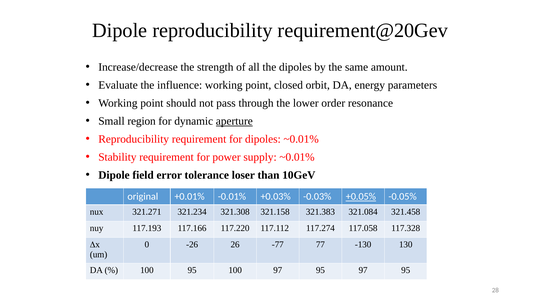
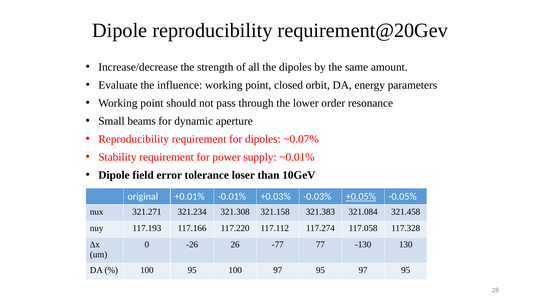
region: region -> beams (142, 121)
aperture underline: present -> none (234, 121)
dipoles ~0.01%: ~0.01% -> ~0.07% (301, 139)
